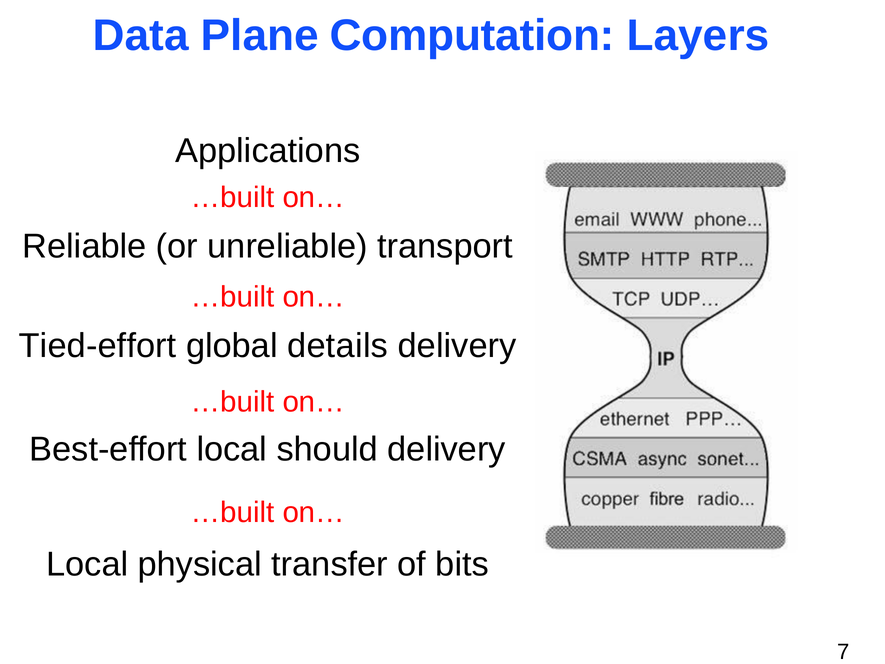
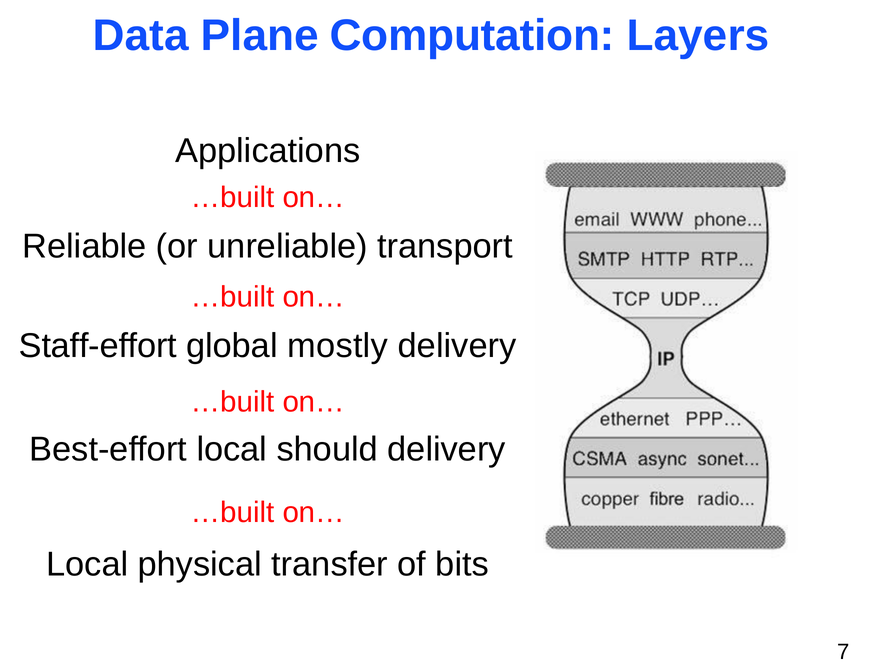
Tied-effort: Tied-effort -> Staff-effort (98, 346)
details: details -> mostly (338, 346)
